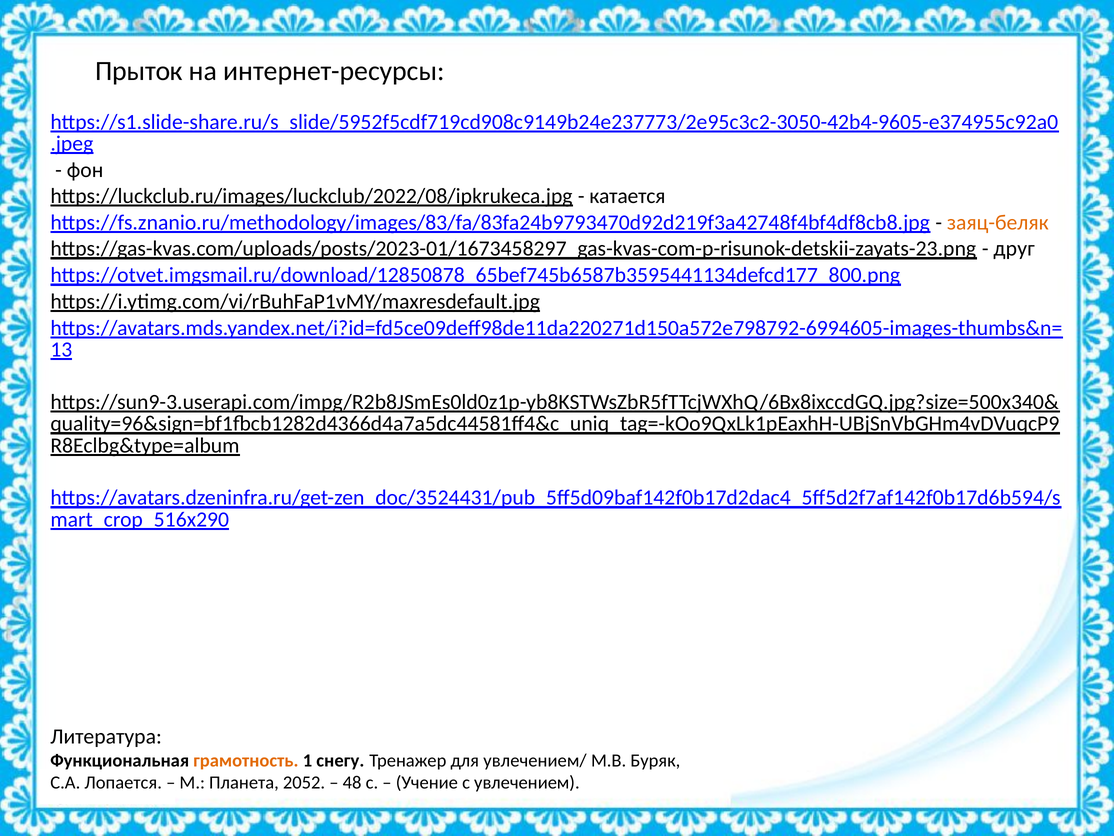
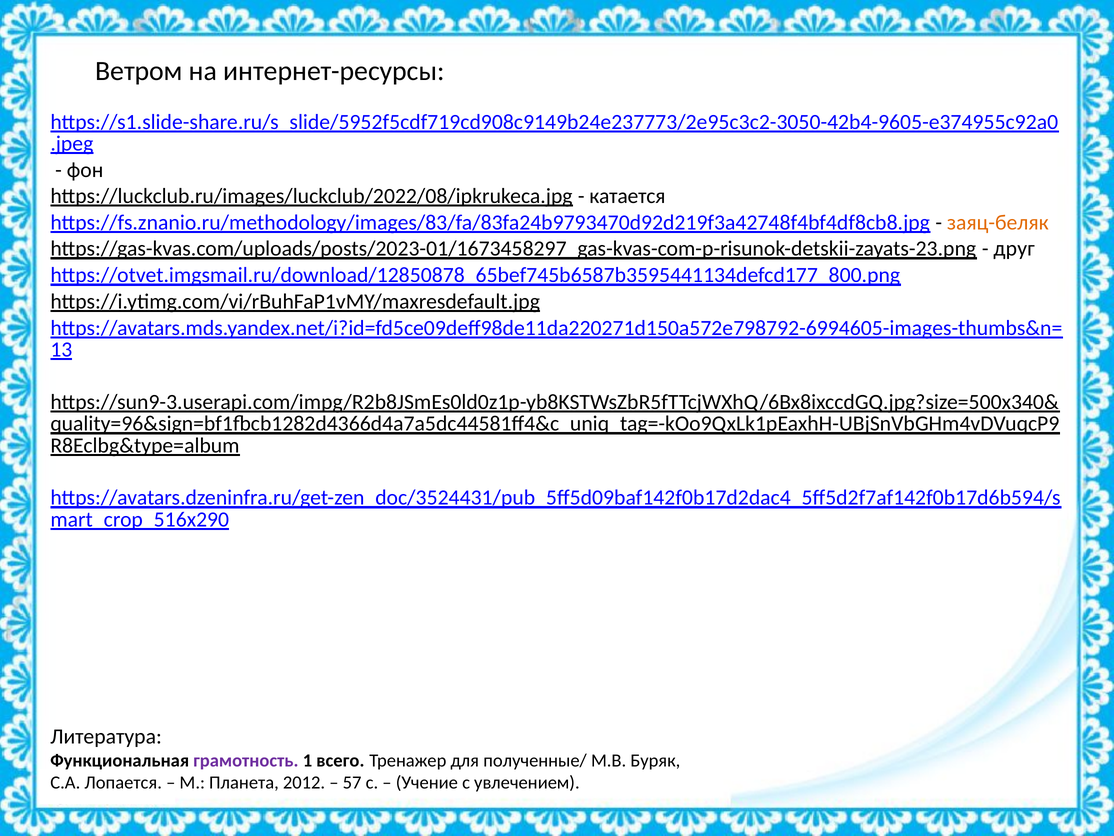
Прыток: Прыток -> Ветром (139, 71)
грамотность colour: orange -> purple (246, 760)
снегу: снегу -> всего (340, 760)
увлечением/: увлечением/ -> полученные/ (535, 760)
2052: 2052 -> 2012 (304, 782)
48: 48 -> 57 (352, 782)
